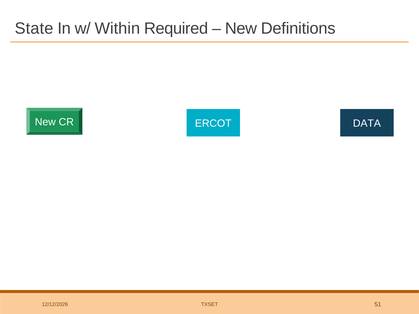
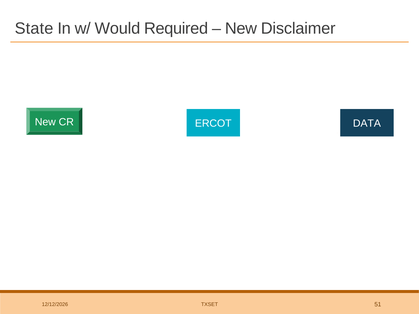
Within: Within -> Would (117, 28)
Definitions: Definitions -> Disclaimer (298, 28)
